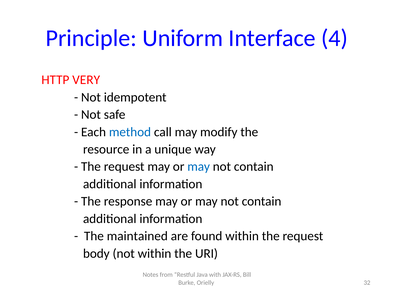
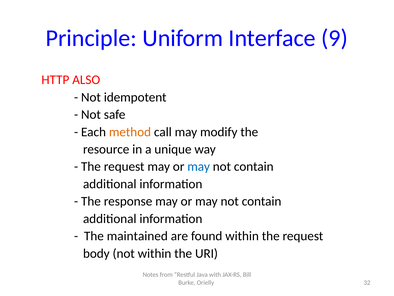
4: 4 -> 9 (335, 38)
VERY: VERY -> ALSO (86, 80)
method colour: blue -> orange (130, 132)
